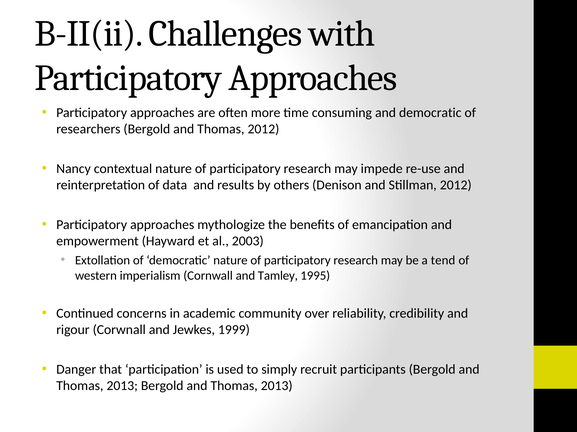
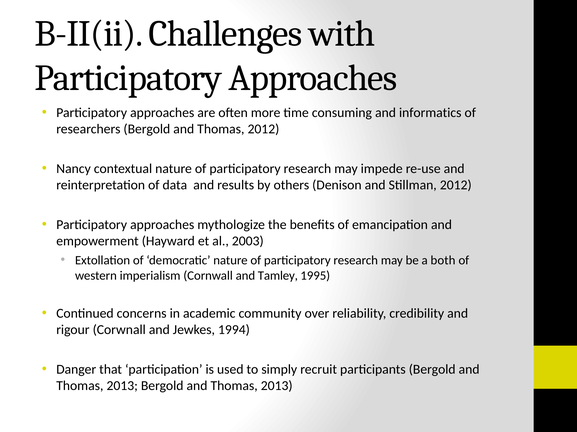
and democratic: democratic -> informatics (430, 113)
tend: tend -> both (443, 261)
1999: 1999 -> 1994 (234, 330)
